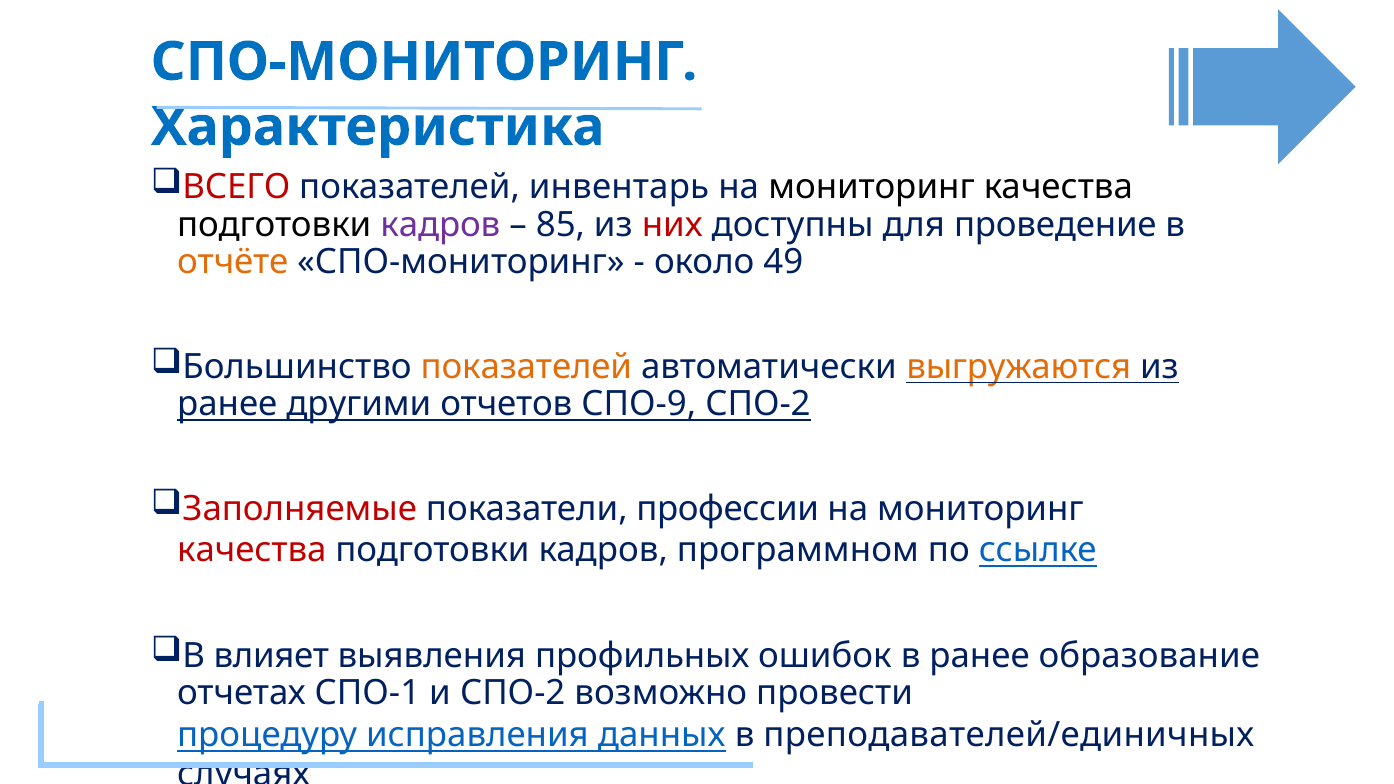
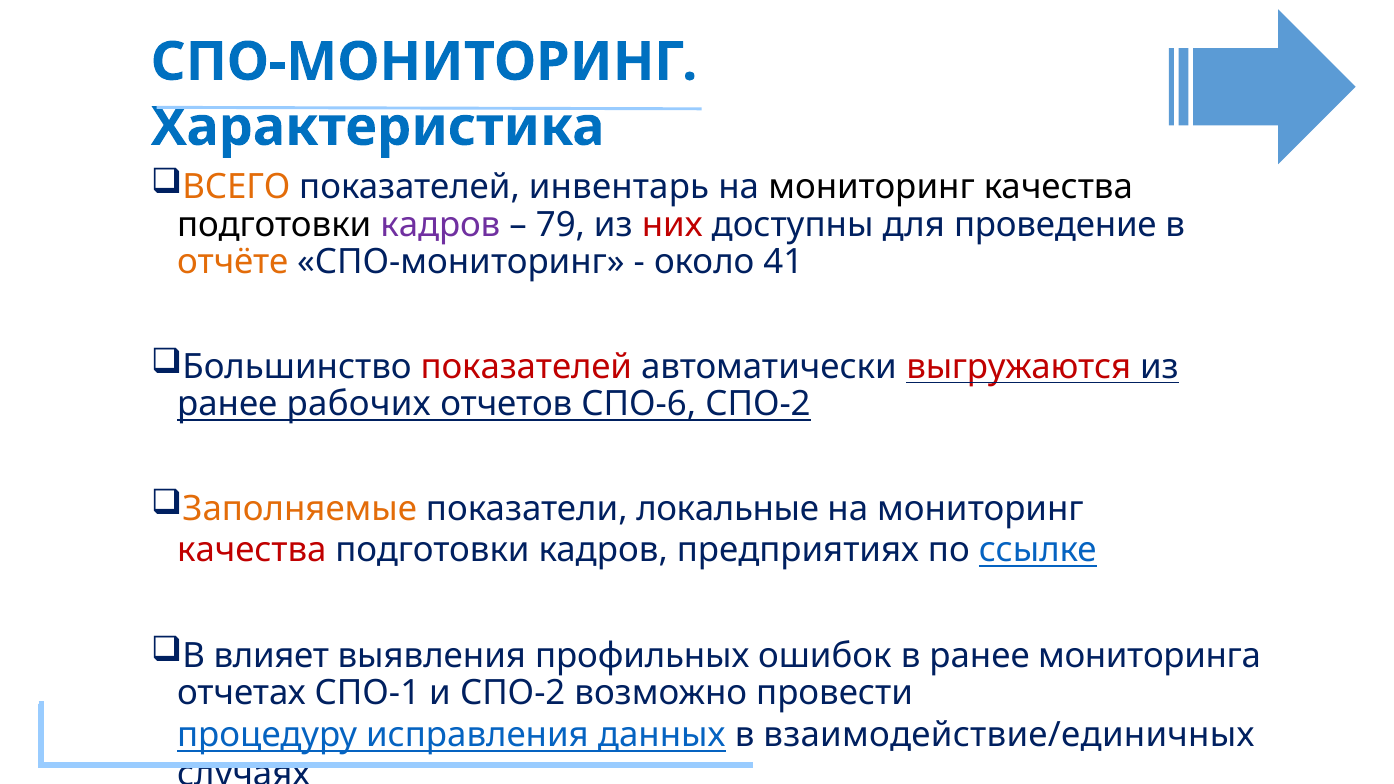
ВСЕГО colour: red -> orange (236, 187)
85: 85 -> 79 (561, 225)
49: 49 -> 41 (783, 262)
показателей colour: orange -> red (526, 367)
выгружаются colour: orange -> red (1019, 367)
другими: другими -> рабочих (359, 404)
СПО-9: СПО-9 -> СПО-6 (639, 404)
Заполняемые colour: red -> orange (300, 509)
профессии: профессии -> локальные (728, 509)
программном: программном -> предприятиях (798, 550)
образование: образование -> мониторинга (1150, 656)
преподавателей/единичных: преподавателей/единичных -> взаимодействие/единичных (1009, 735)
